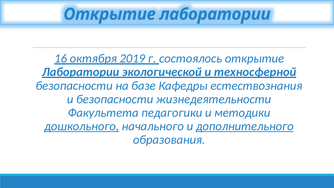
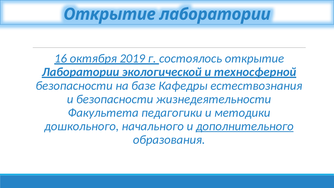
дошкольного underline: present -> none (82, 126)
